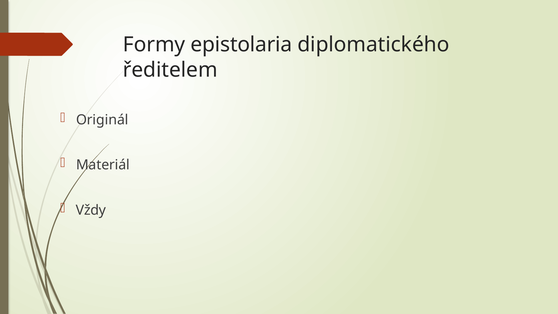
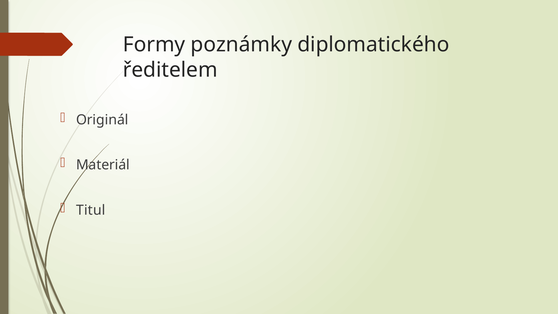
epistolaria: epistolaria -> poznámky (241, 45)
Vždy: Vždy -> Titul (91, 210)
